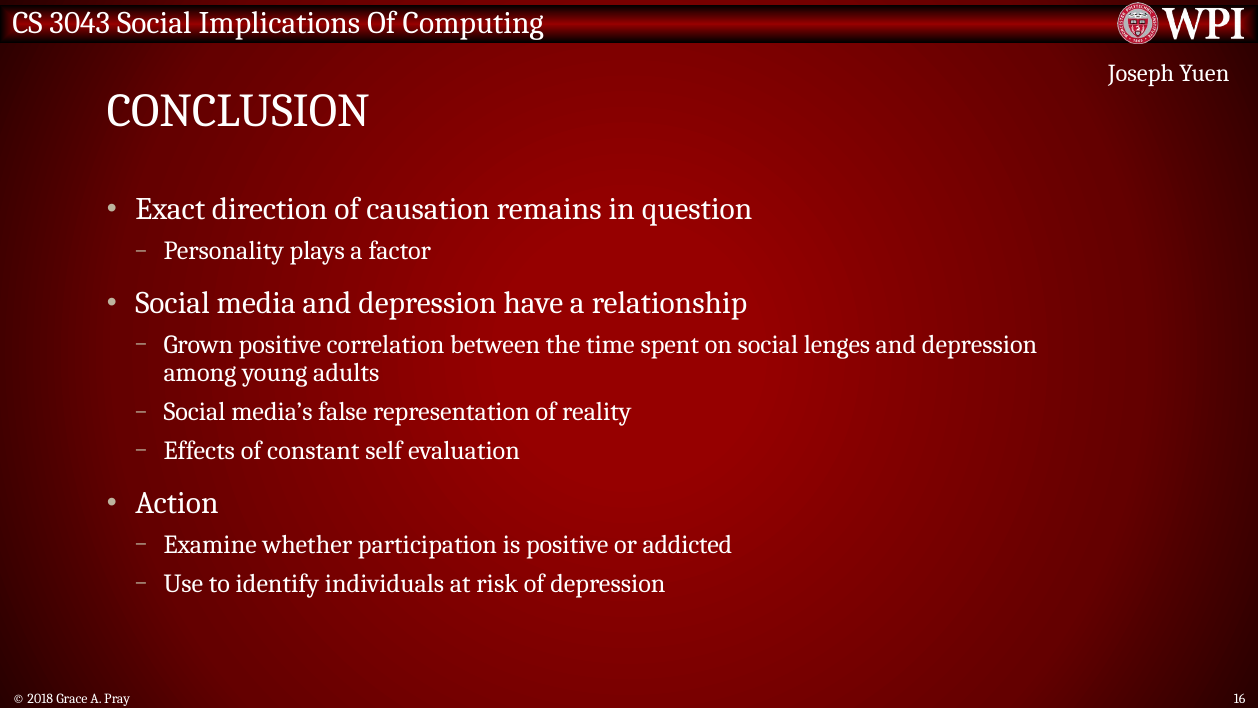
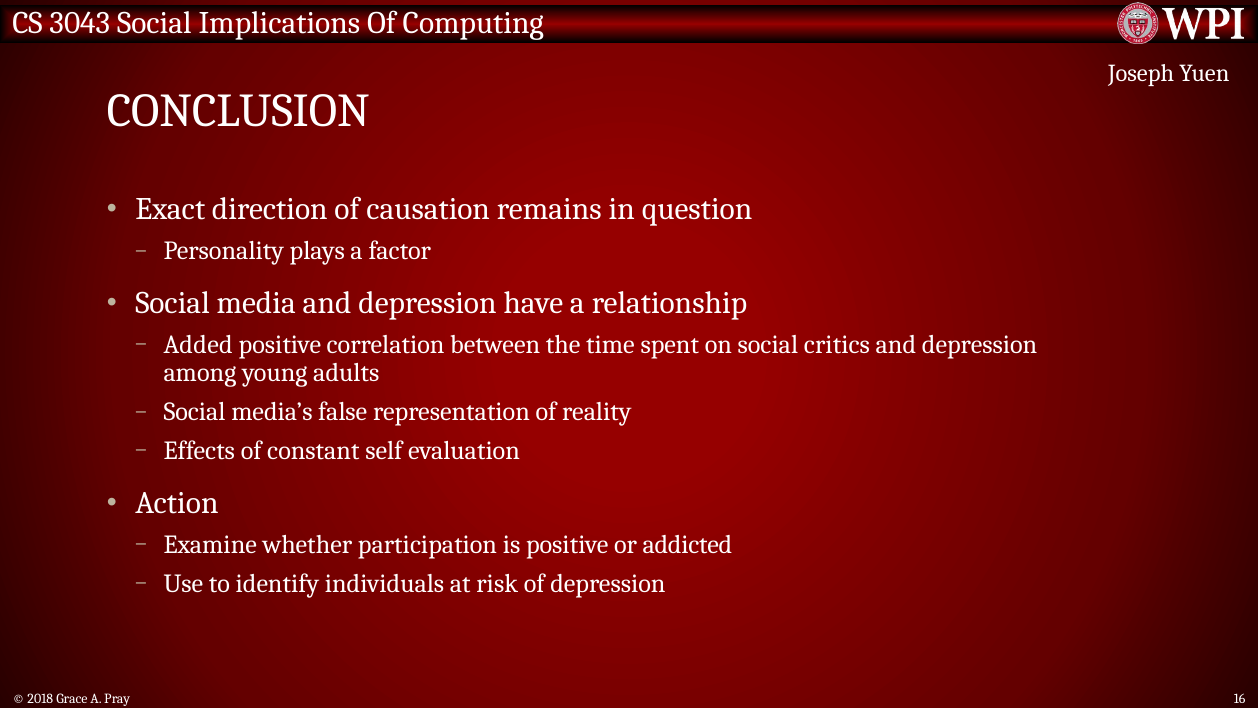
Grown: Grown -> Added (198, 345)
lenges: lenges -> critics (837, 345)
